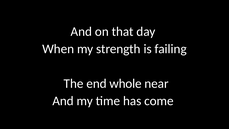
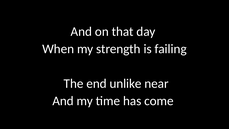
whole: whole -> unlike (126, 83)
